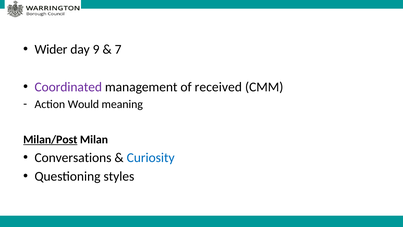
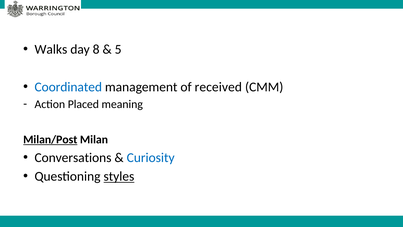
Wider: Wider -> Walks (51, 49)
9: 9 -> 8 (96, 49)
7: 7 -> 5 (118, 49)
Coordinated colour: purple -> blue (68, 87)
Would: Would -> Placed (83, 104)
styles underline: none -> present (119, 176)
